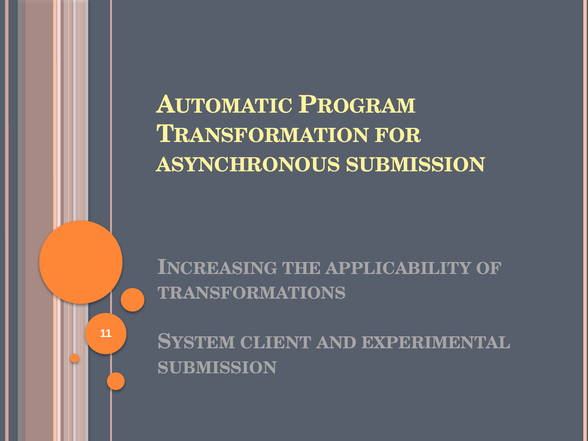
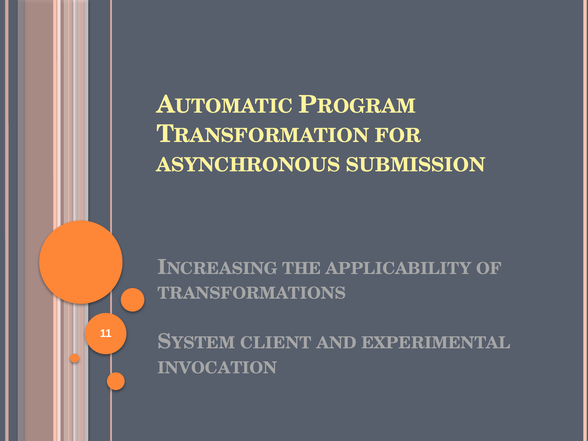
SUBMISSION: SUBMISSION -> INVOCATION (217, 368)
